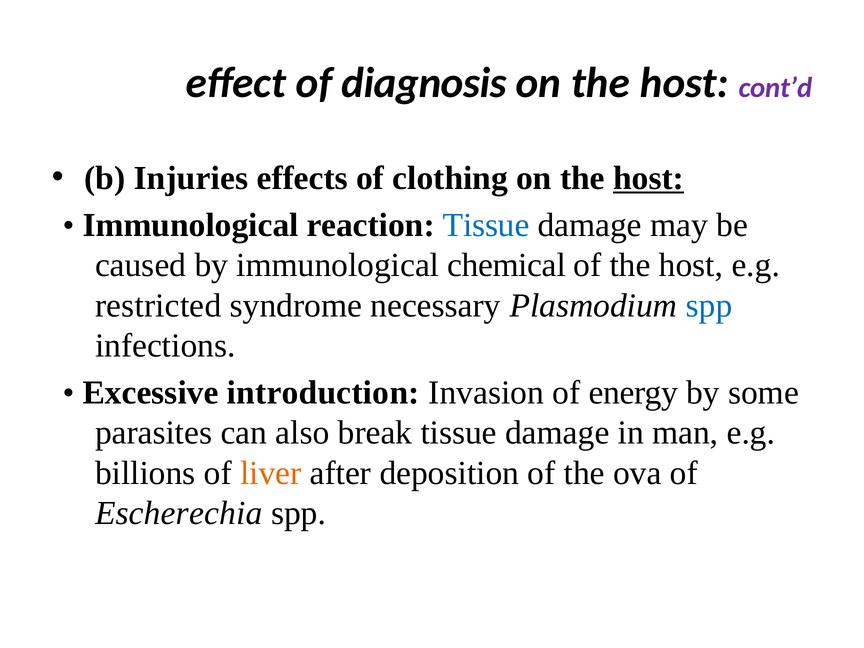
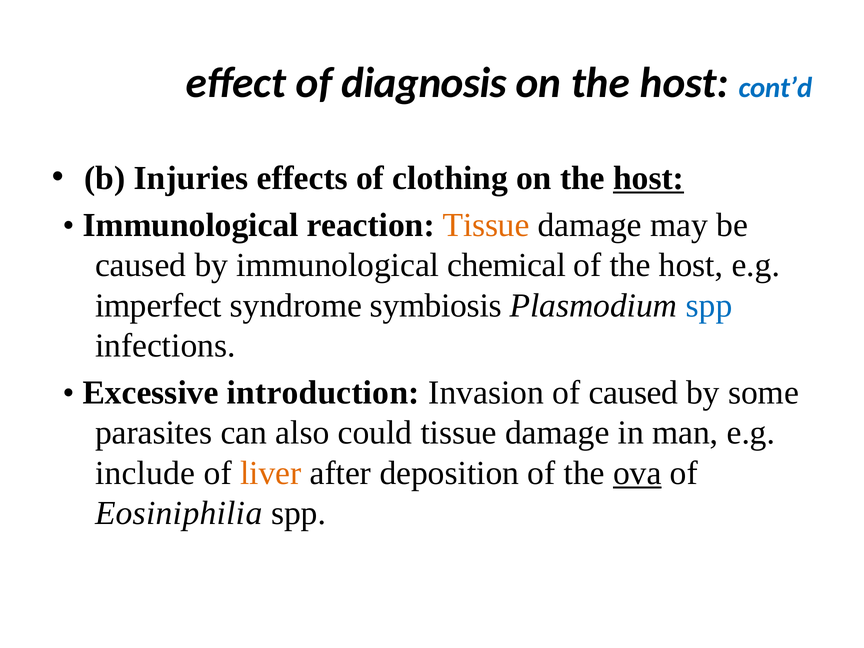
cont’d colour: purple -> blue (776, 88)
Tissue colour: blue -> orange (486, 225)
restricted: restricted -> imperfect (158, 305)
necessary: necessary -> symbiosis (436, 305)
of energy: energy -> caused (633, 393)
break: break -> could (375, 433)
billions: billions -> include (145, 473)
ova underline: none -> present (637, 473)
Escherechia: Escherechia -> Eosiniphilia (179, 513)
